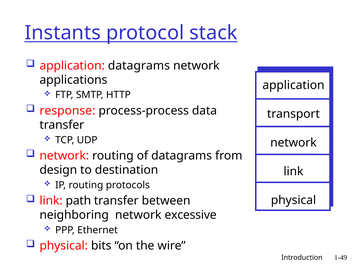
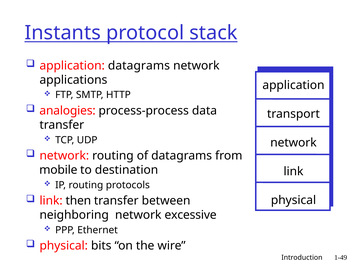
response: response -> analogies (68, 111)
design: design -> mobile (58, 170)
path: path -> then (78, 201)
